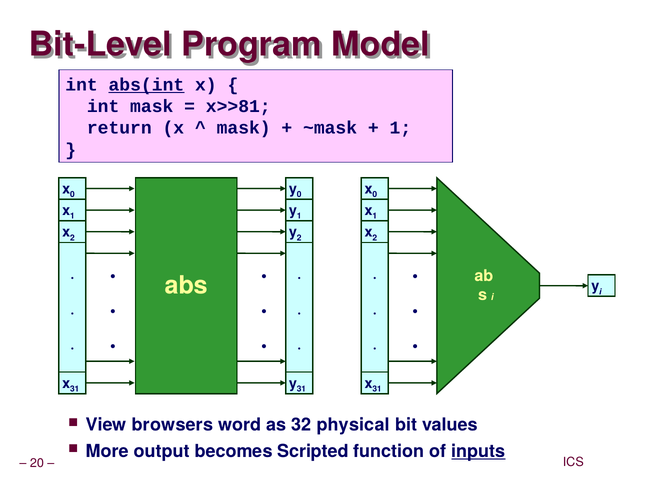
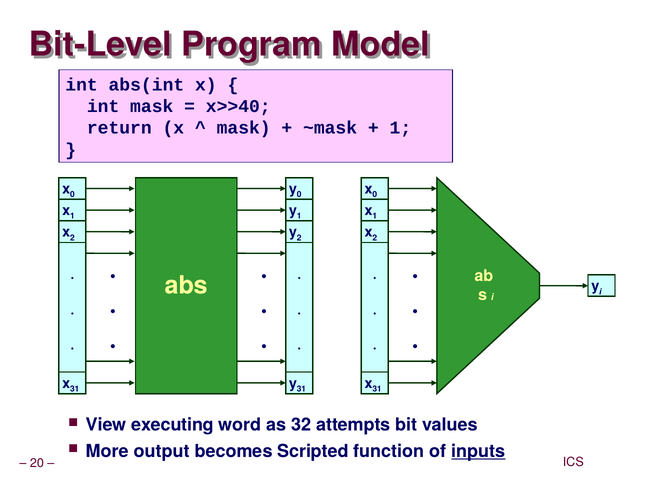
abs(int underline: present -> none (146, 85)
x>>81: x>>81 -> x>>40 (238, 107)
browsers: browsers -> executing (173, 425)
physical: physical -> attempts (353, 425)
